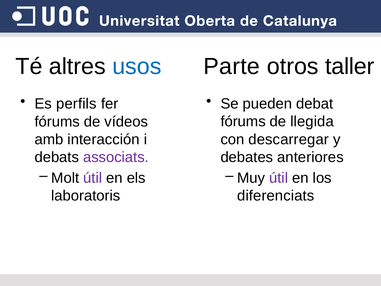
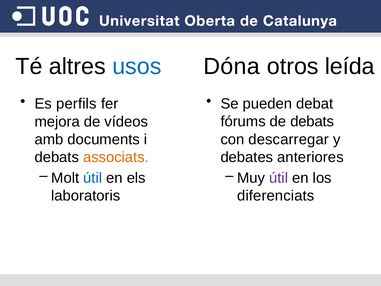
Parte: Parte -> Dóna (232, 66)
taller: taller -> leída (350, 66)
de llegida: llegida -> debats (312, 121)
fórums: fórums -> mejora (57, 121)
interacción: interacción -> documents (104, 139)
associats colour: purple -> orange (116, 157)
útil colour: purple -> blue (93, 178)
